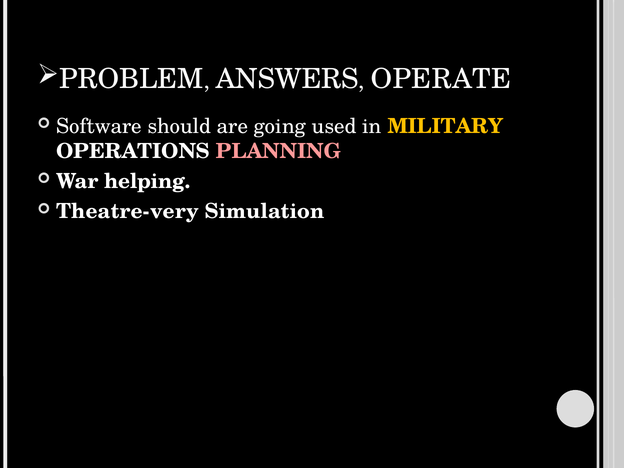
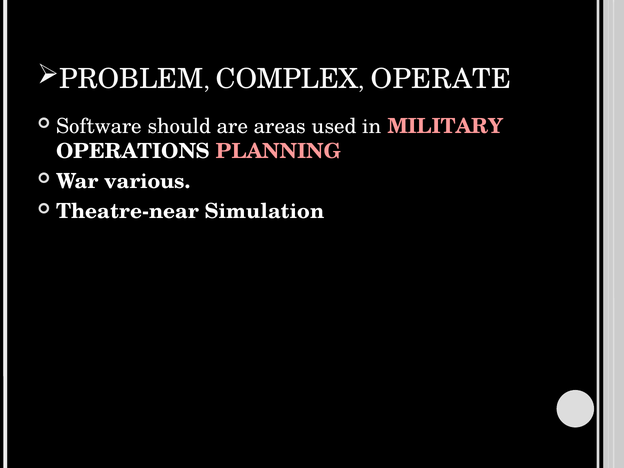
ANSWERS: ANSWERS -> COMPLEX (287, 79)
going: going -> areas (280, 126)
MILITARY colour: yellow -> pink (445, 126)
helping: helping -> various (147, 181)
Theatre-very: Theatre-very -> Theatre-near (127, 212)
